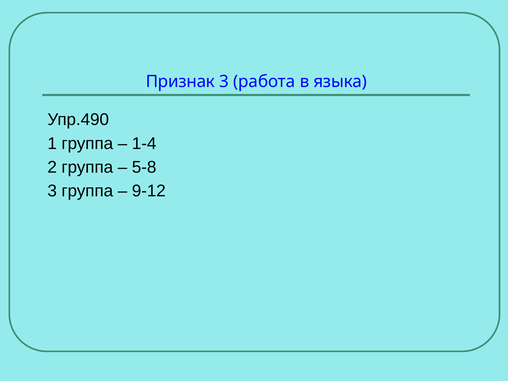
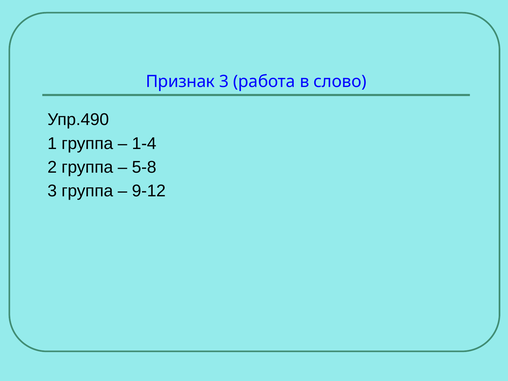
языка: языка -> слово (340, 82)
